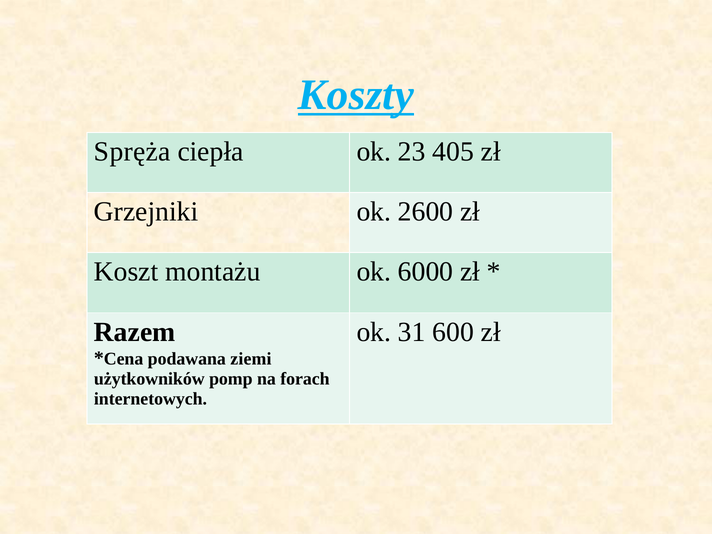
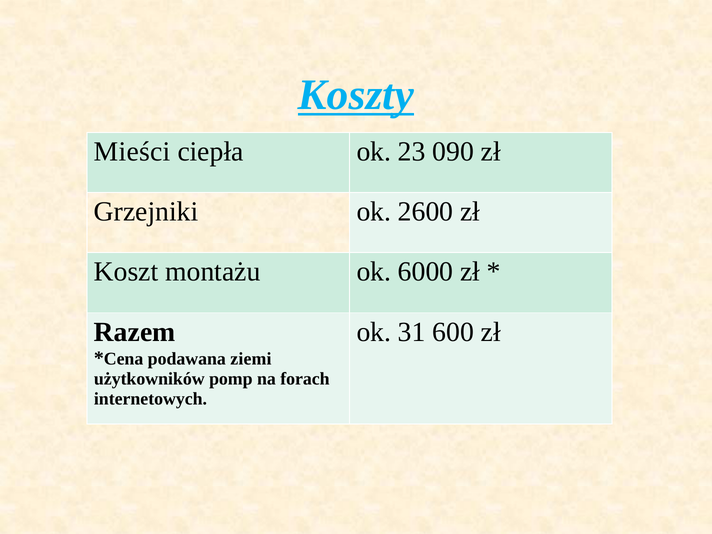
Spręża: Spręża -> Mieści (132, 152)
405: 405 -> 090 (453, 152)
